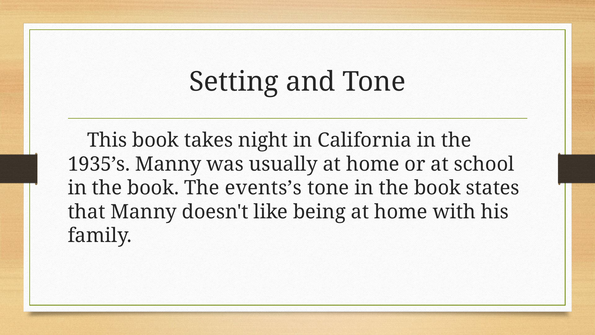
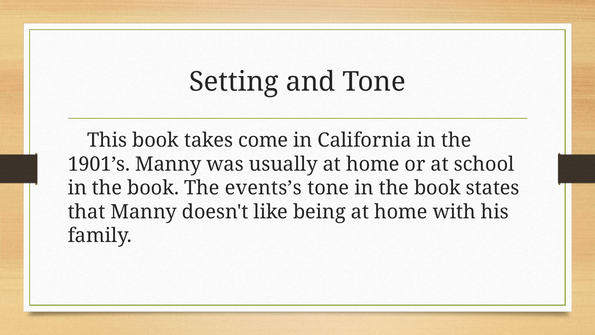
night: night -> come (263, 140)
1935’s: 1935’s -> 1901’s (99, 164)
